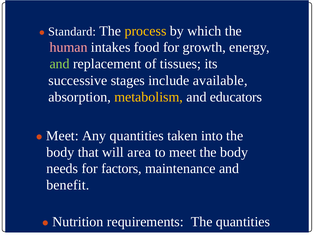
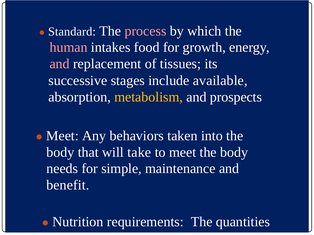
process colour: yellow -> pink (146, 31)
and colour: light green -> pink (60, 64)
educators: educators -> prospects (236, 97)
Any quantities: quantities -> behaviors (137, 136)
area: area -> take (139, 153)
factors: factors -> simple (121, 169)
